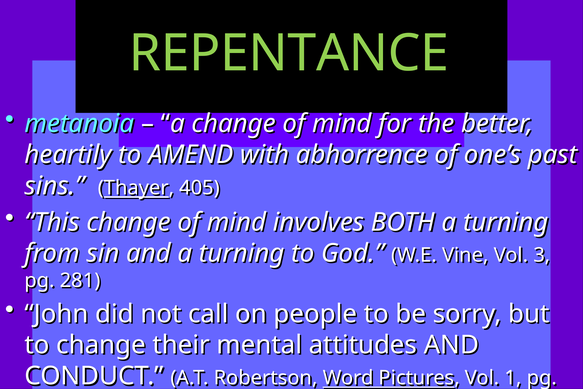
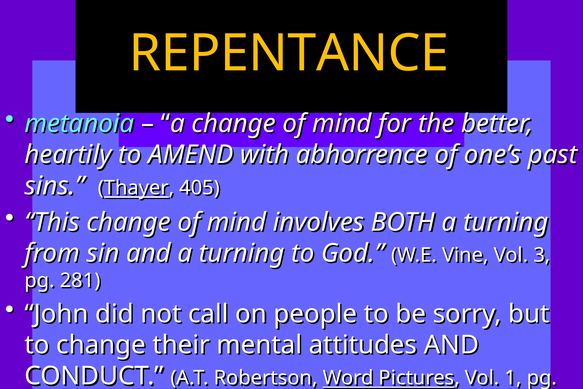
REPENTANCE colour: light green -> yellow (289, 53)
